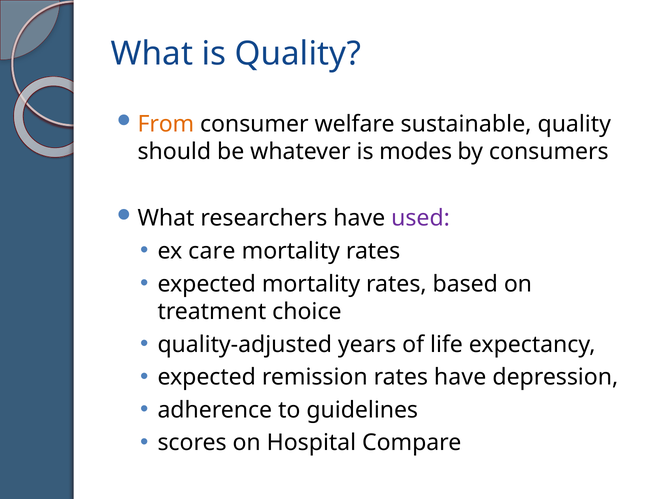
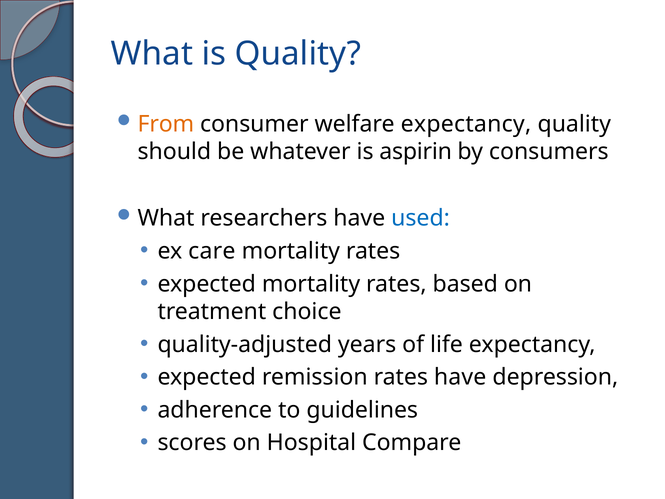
welfare sustainable: sustainable -> expectancy (466, 124)
modes: modes -> aspirin (416, 152)
used colour: purple -> blue (421, 218)
